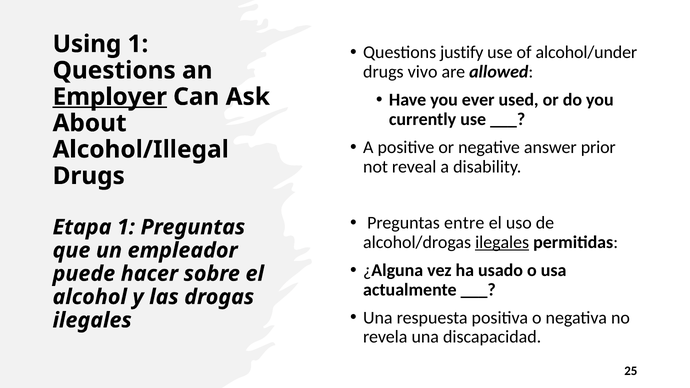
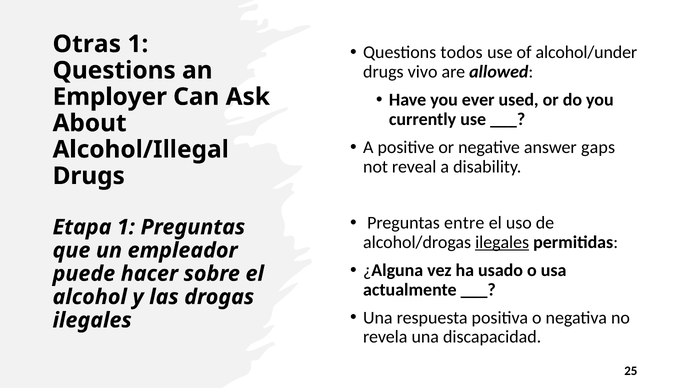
Using: Using -> Otras (87, 44)
justify: justify -> todos (462, 53)
Employer underline: present -> none (110, 97)
prior: prior -> gaps (598, 147)
